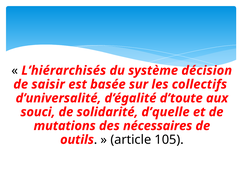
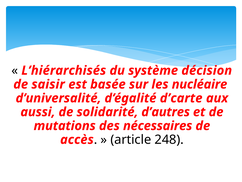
collectifs: collectifs -> nucléaire (200, 84)
d’toute: d’toute -> d’carte (181, 98)
souci: souci -> aussi (38, 112)
d’quelle: d’quelle -> d’autres (166, 112)
outils: outils -> accès (77, 139)
105: 105 -> 248 (169, 139)
